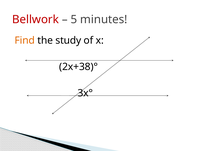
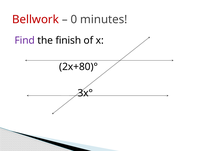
5: 5 -> 0 (74, 19)
Find colour: orange -> purple (25, 40)
study: study -> finish (68, 40)
2x+38)°: 2x+38)° -> 2x+80)° (79, 67)
